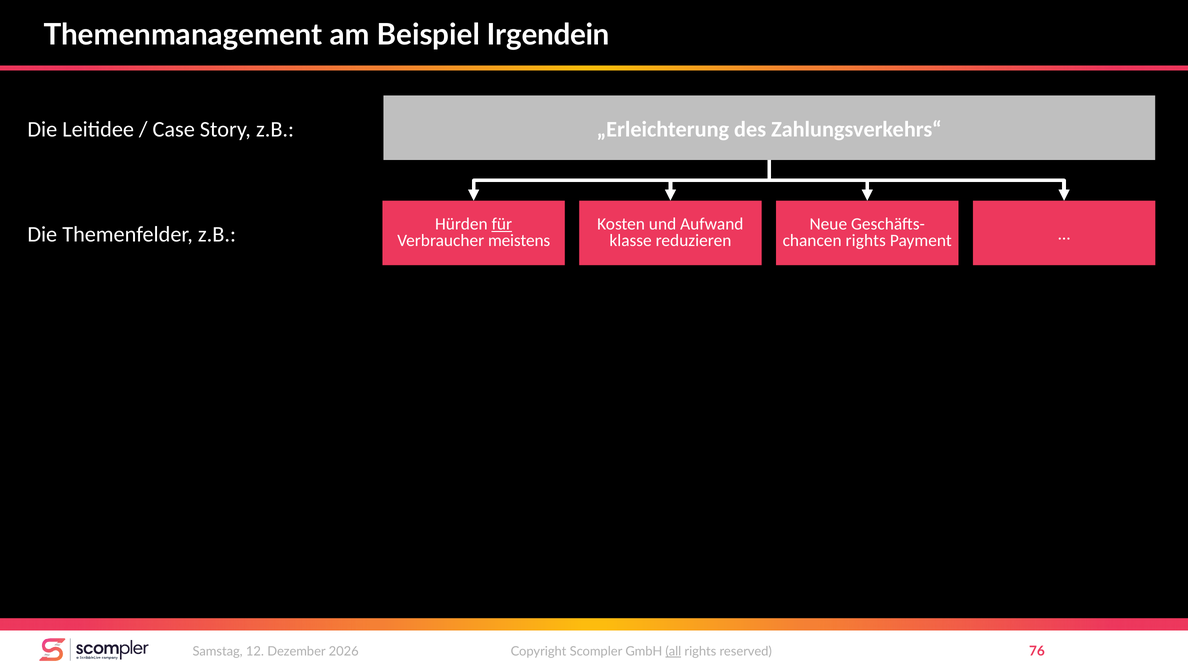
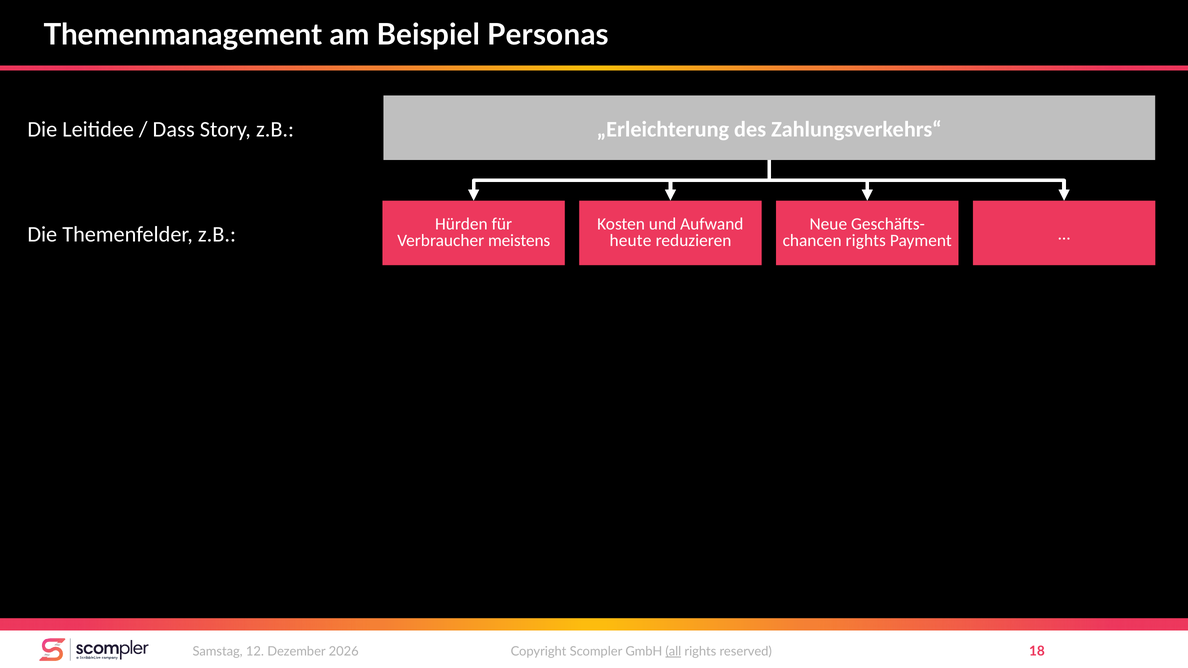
Irgendein: Irgendein -> Personas (548, 35)
Case: Case -> Dass (174, 129)
für underline: present -> none (502, 224)
klasse: klasse -> heute (630, 241)
76: 76 -> 18 (1037, 652)
